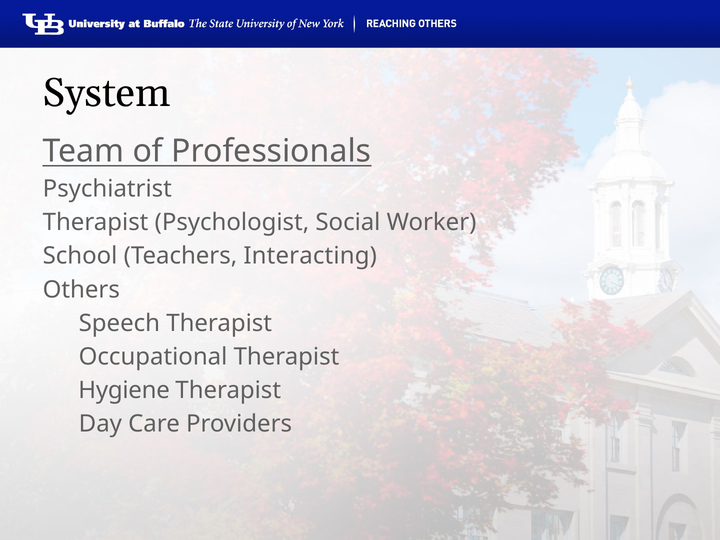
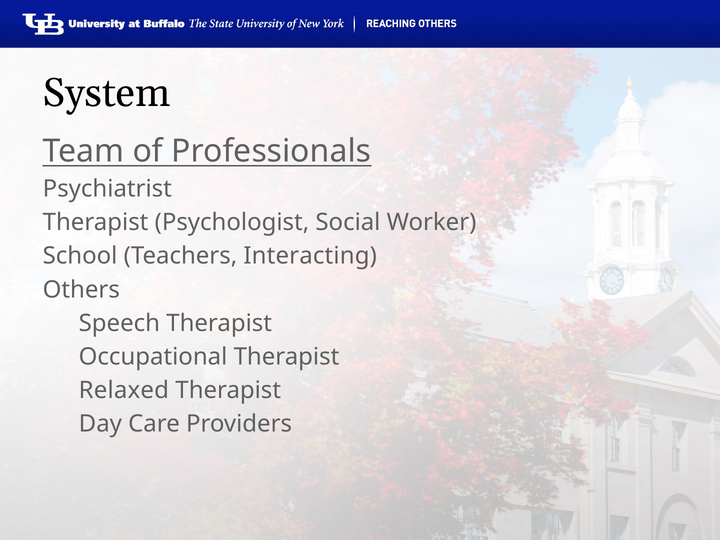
Hygiene: Hygiene -> Relaxed (124, 390)
